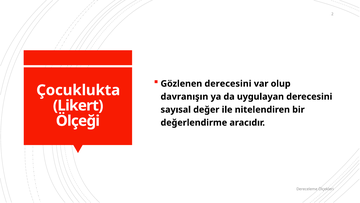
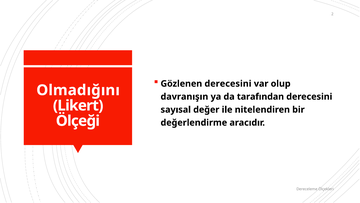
Çocuklukta: Çocuklukta -> Olmadığını (78, 90)
uygulayan: uygulayan -> tarafından (260, 96)
